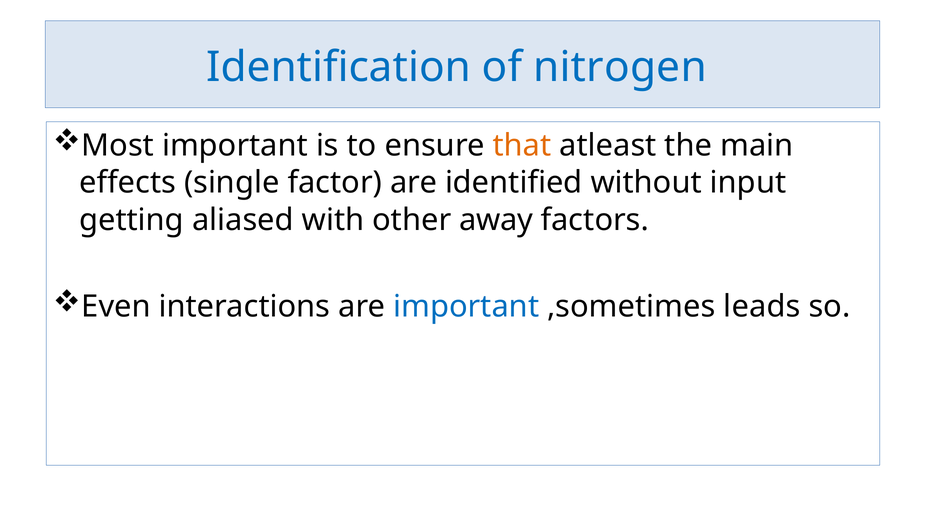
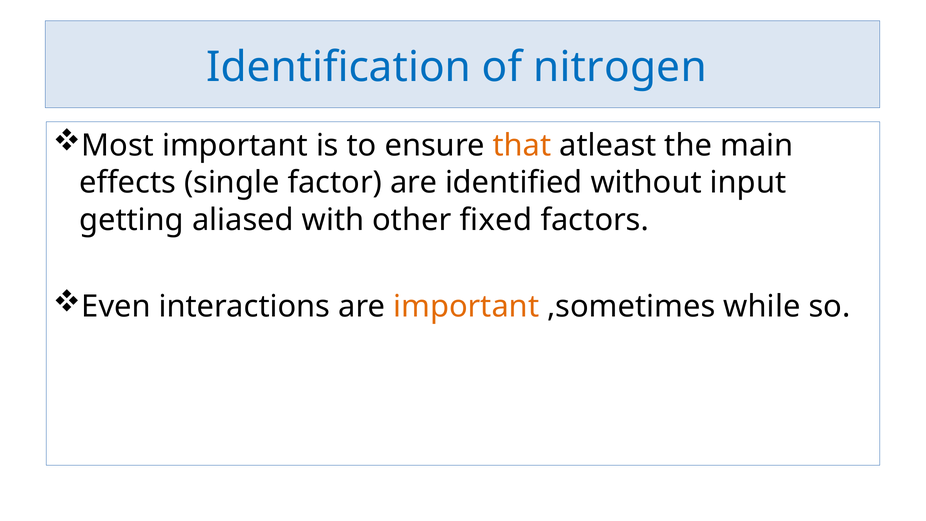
away: away -> fixed (496, 220)
important colour: blue -> orange (466, 306)
leads: leads -> while (762, 306)
